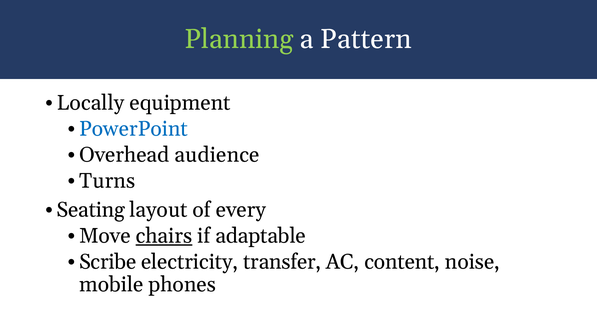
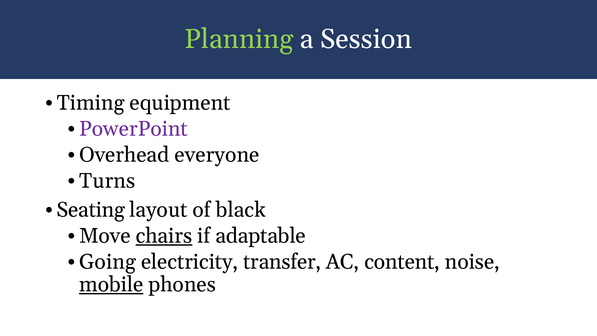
Pattern: Pattern -> Session (366, 39)
Locally: Locally -> Timing (91, 103)
PowerPoint colour: blue -> purple (133, 129)
audience: audience -> everyone (217, 155)
every: every -> black (241, 210)
Scribe: Scribe -> Going (107, 262)
mobile underline: none -> present (111, 284)
